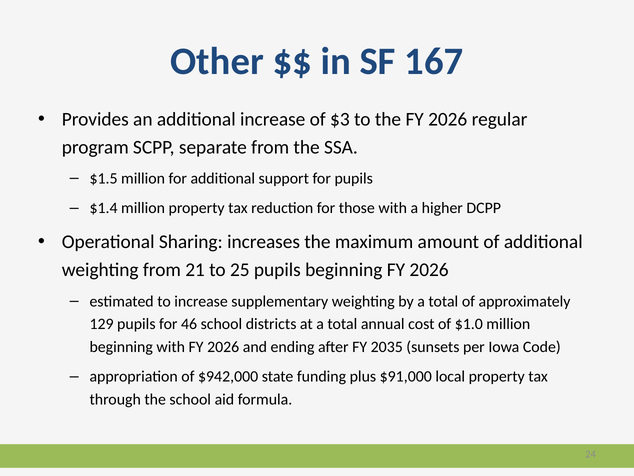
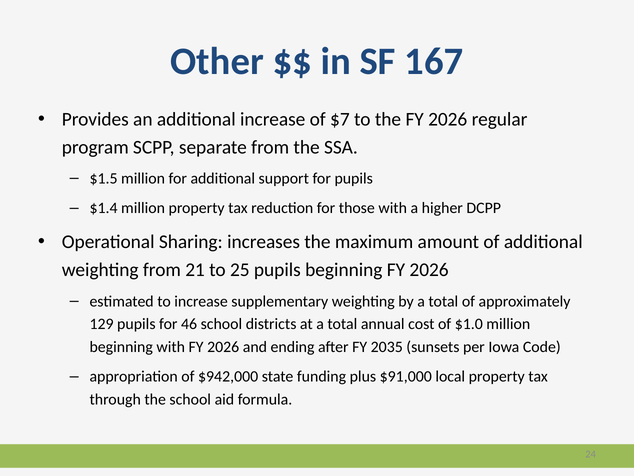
$3: $3 -> $7 (340, 119)
